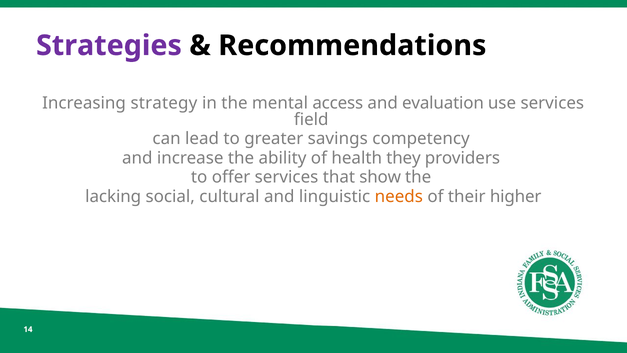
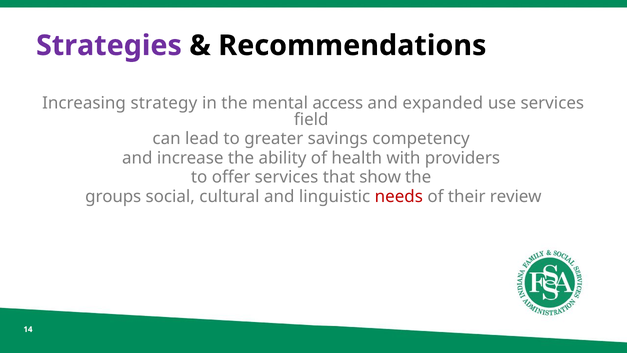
evaluation: evaluation -> expanded (443, 103)
they: they -> with (403, 158)
lacking: lacking -> groups (113, 196)
needs colour: orange -> red (399, 196)
higher: higher -> review (516, 196)
